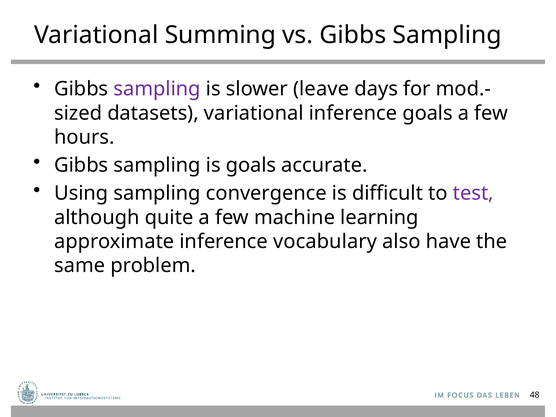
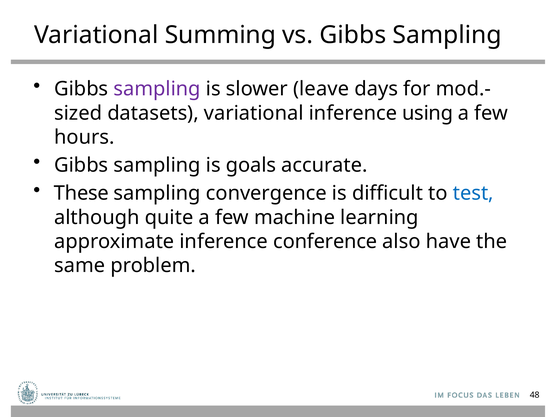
inference goals: goals -> using (428, 113)
Using: Using -> These (81, 193)
test colour: purple -> blue (473, 193)
vocabulary: vocabulary -> conference (325, 241)
